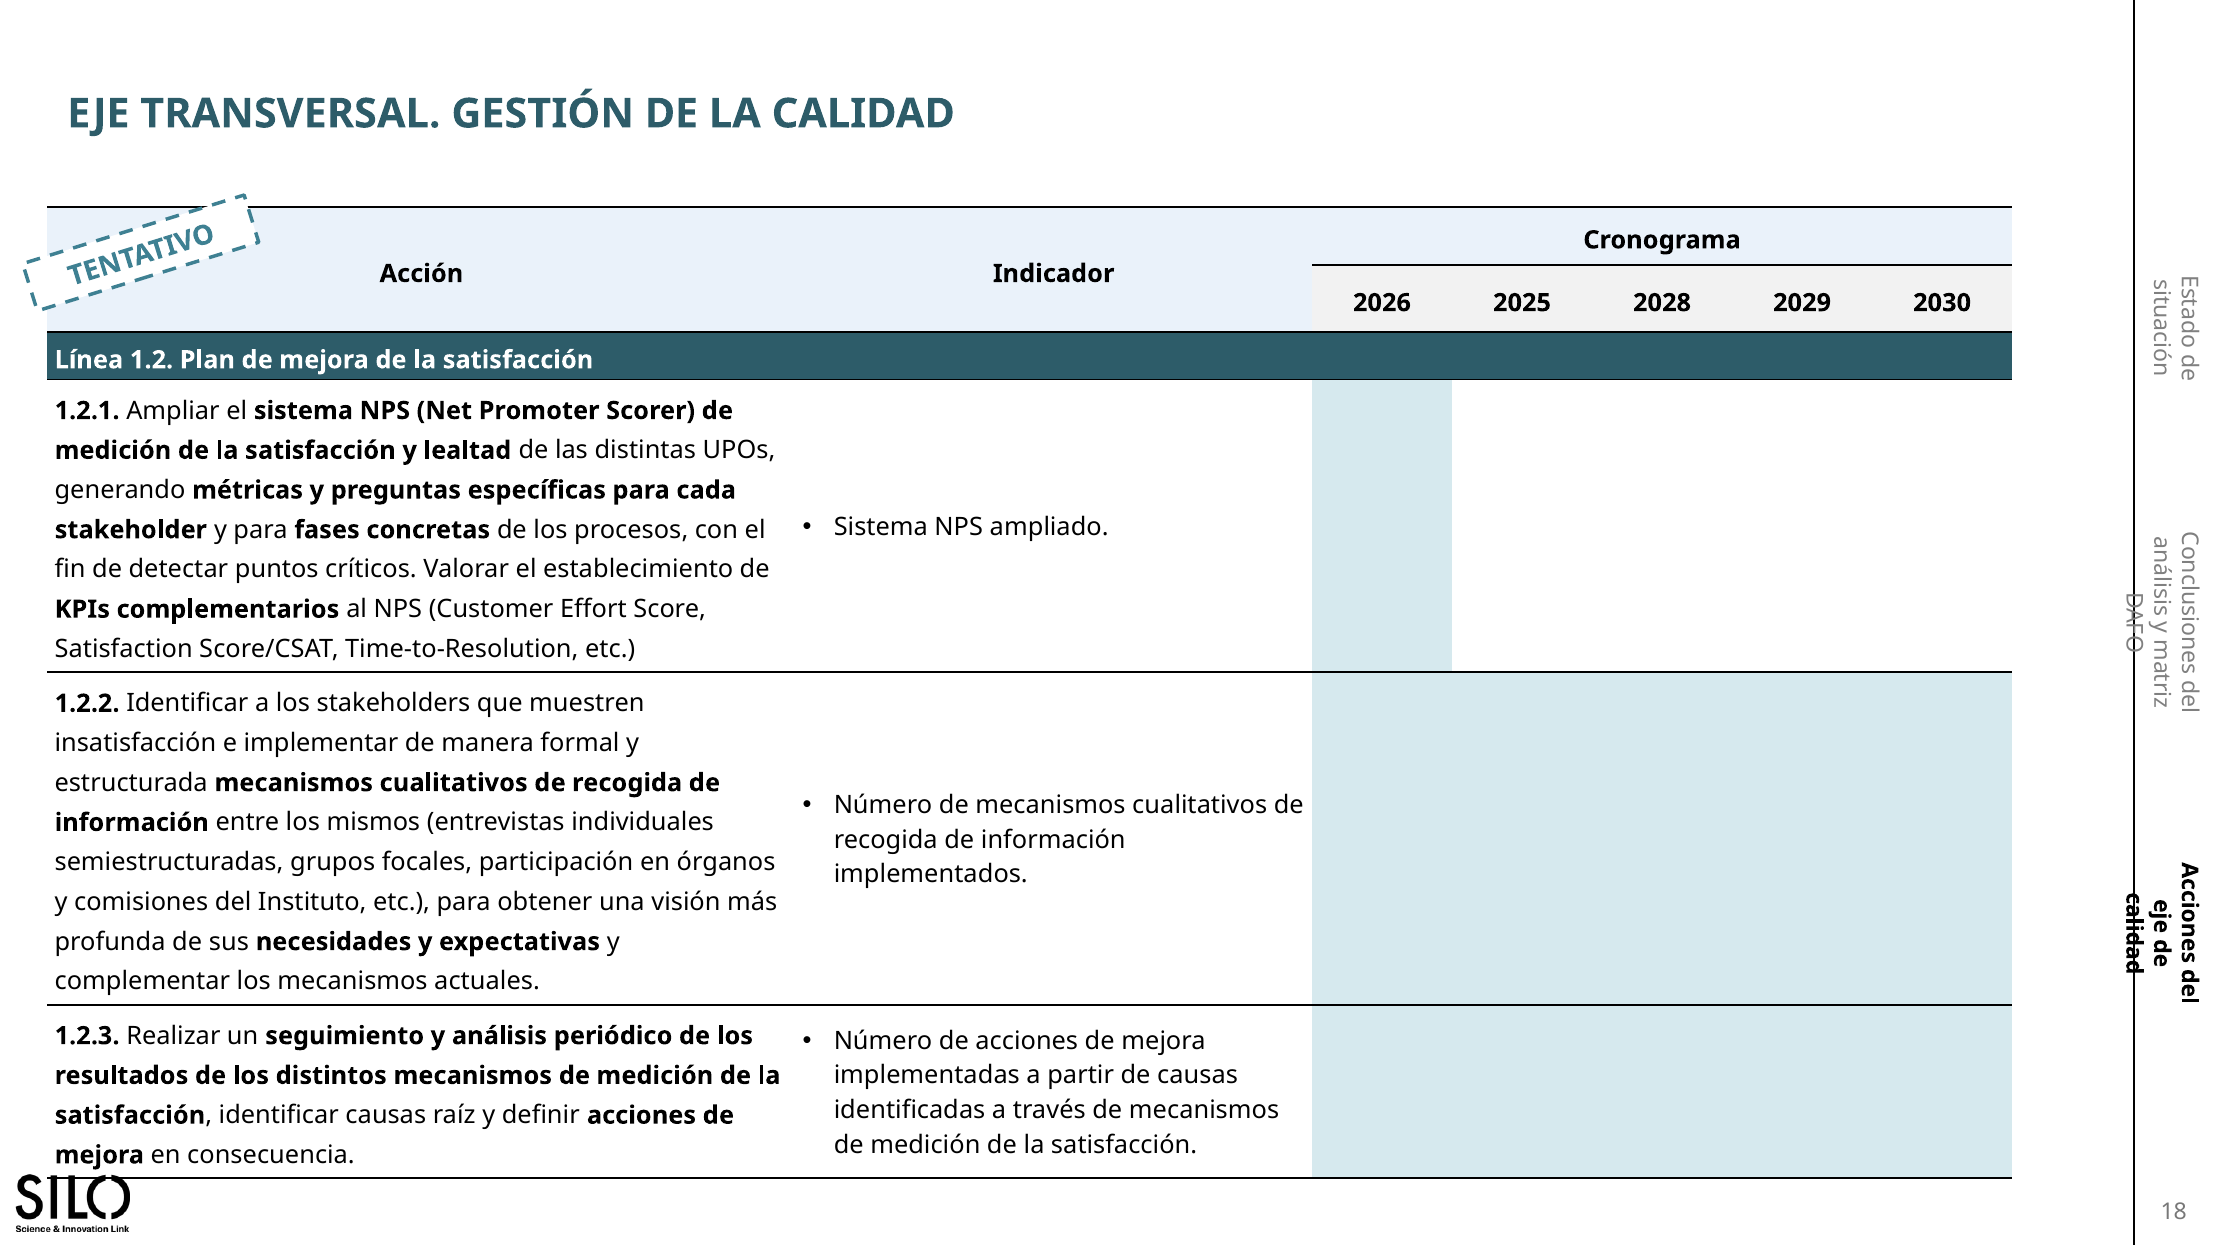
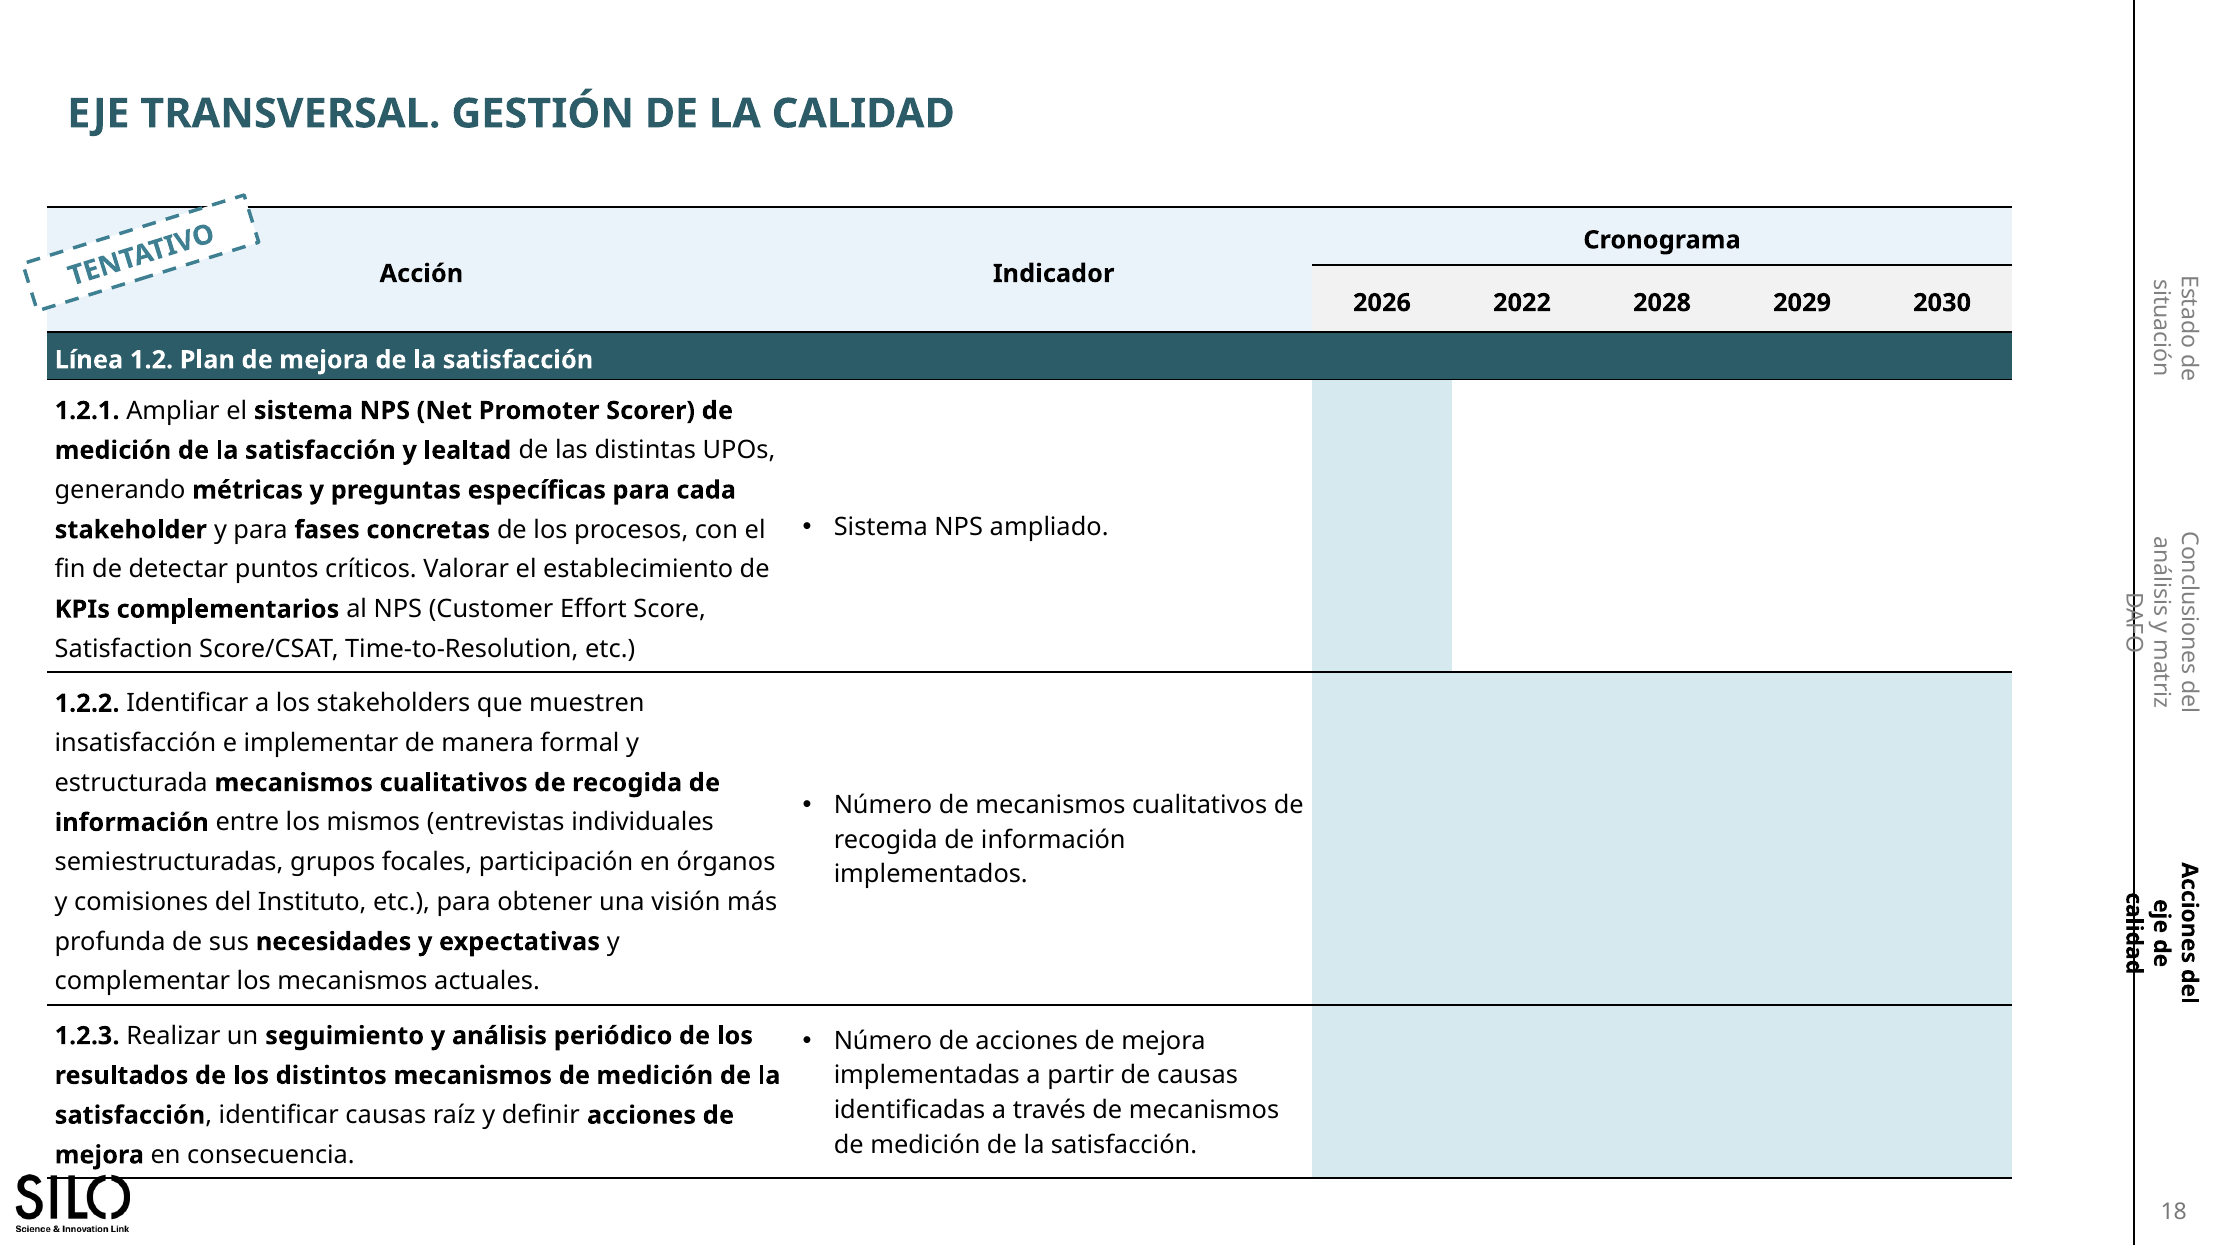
2025: 2025 -> 2022 (1522, 303)
